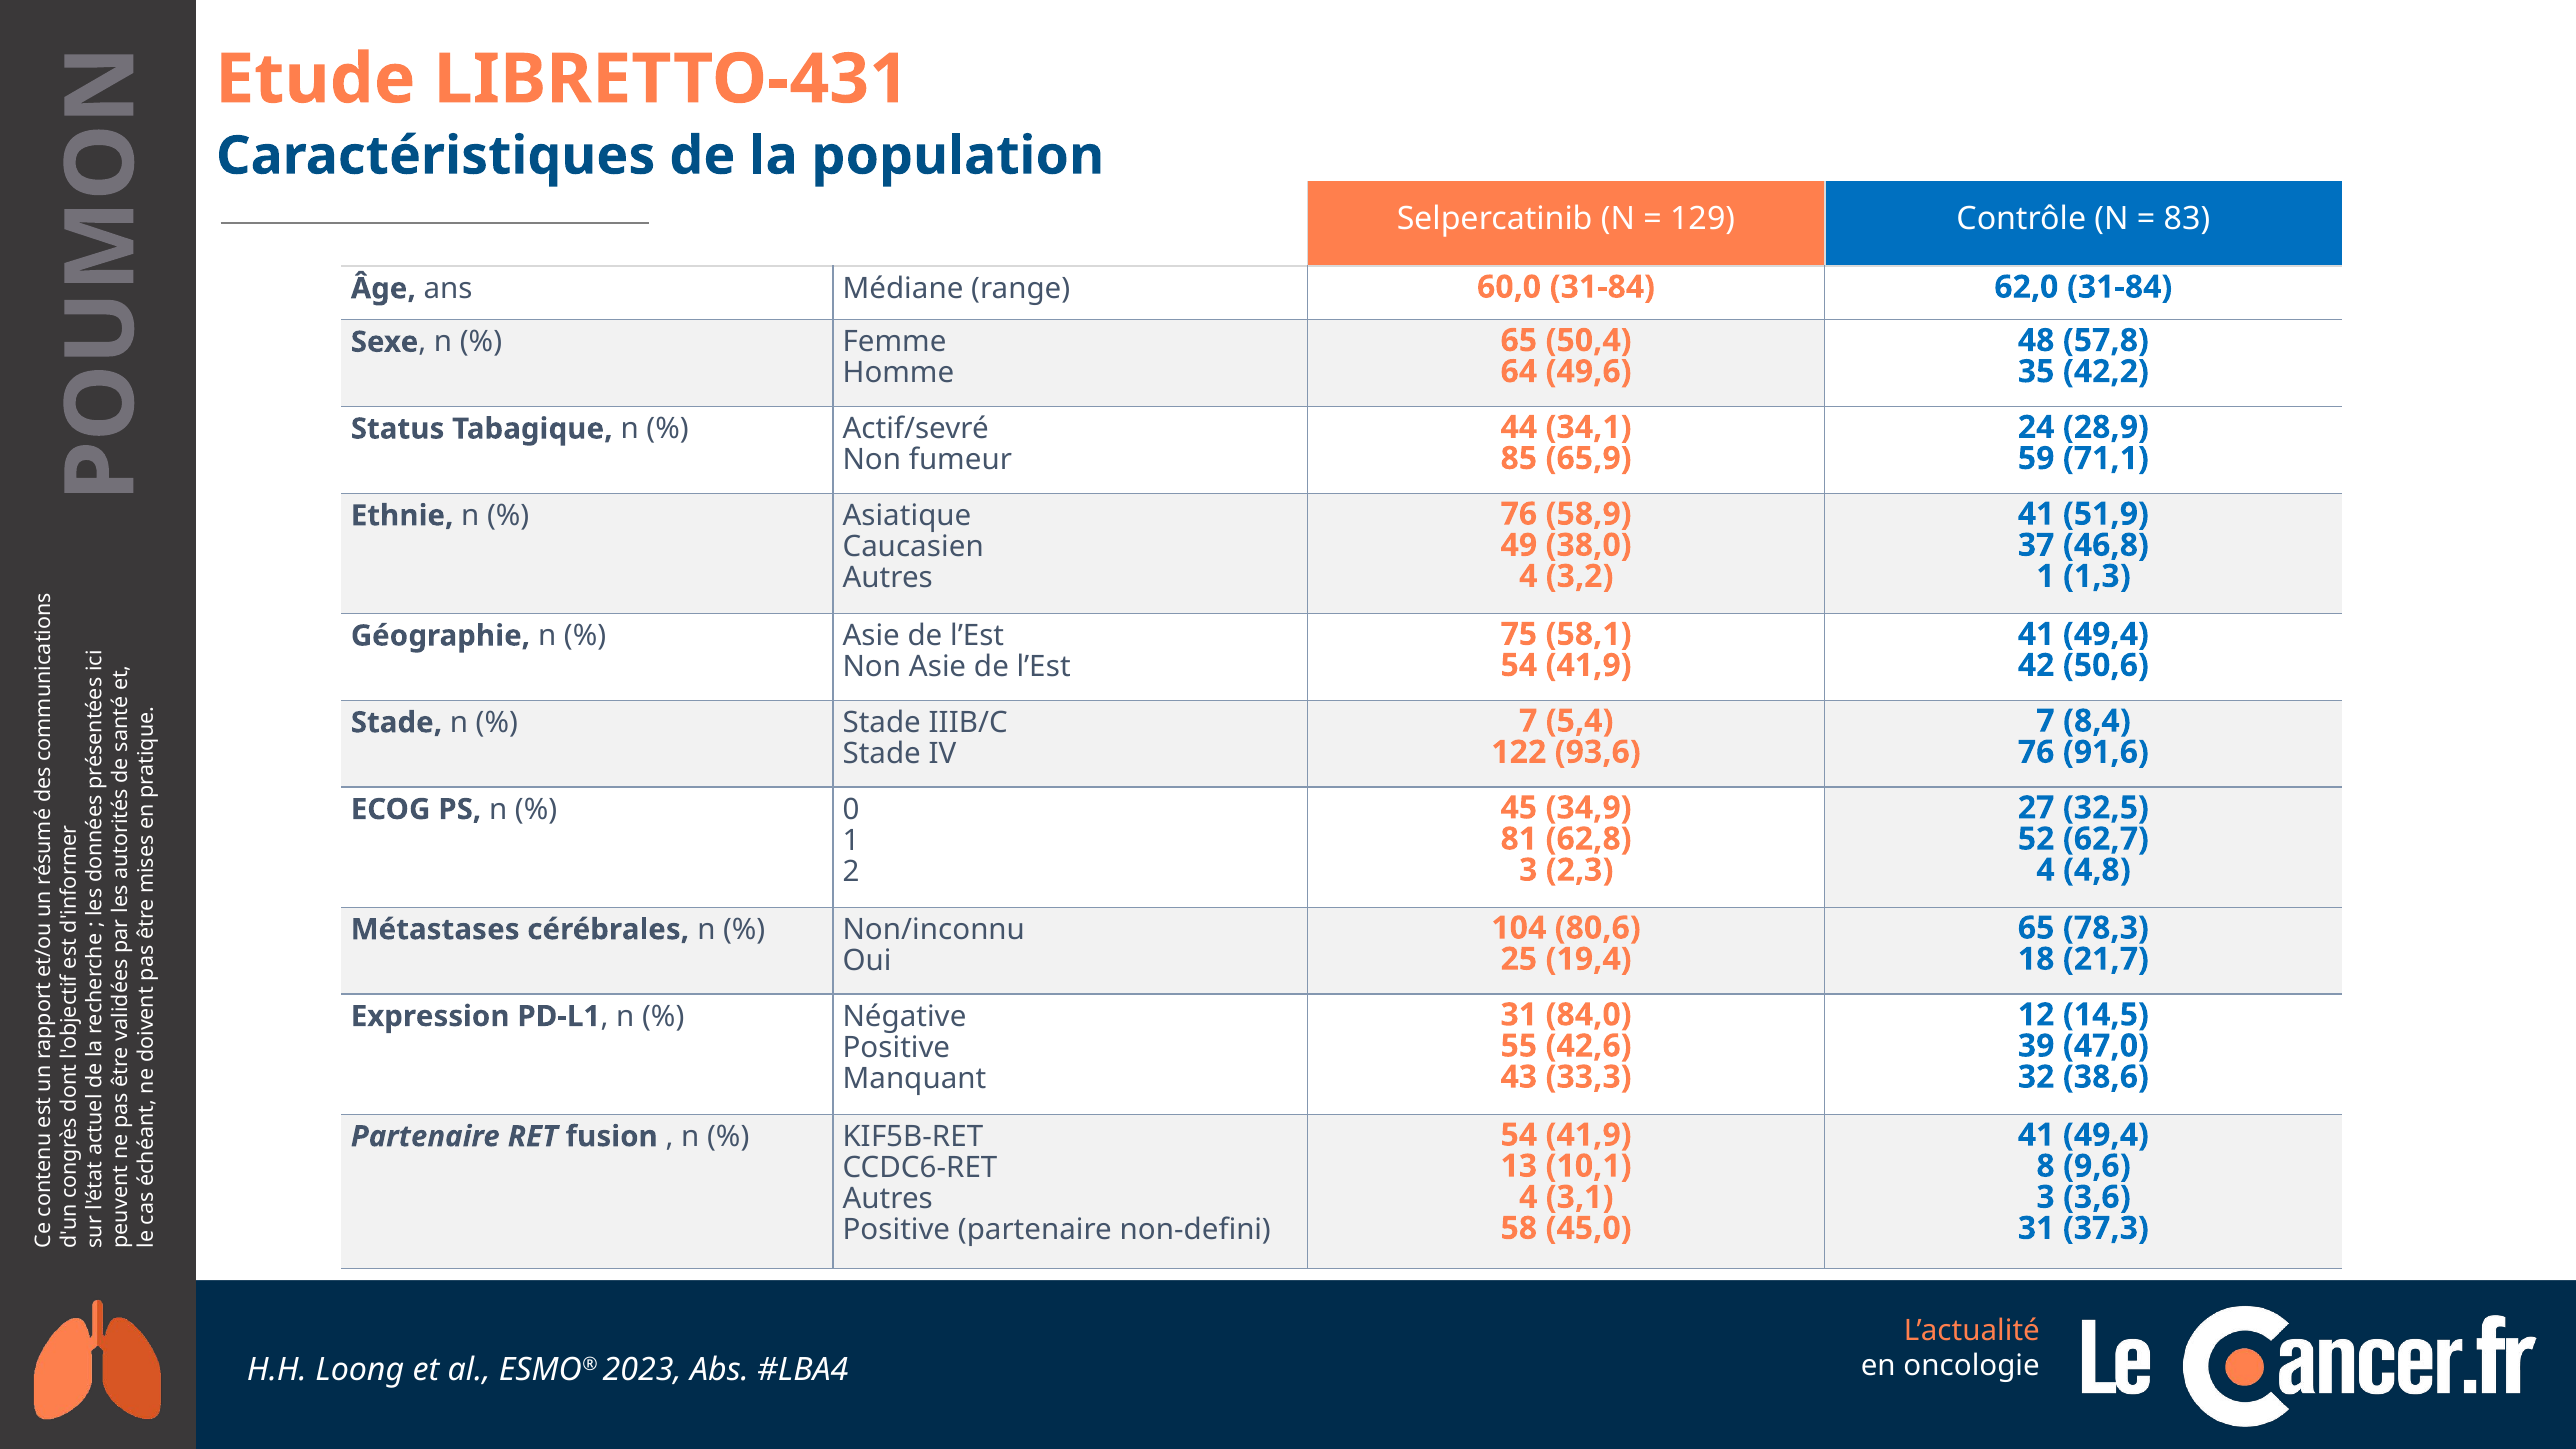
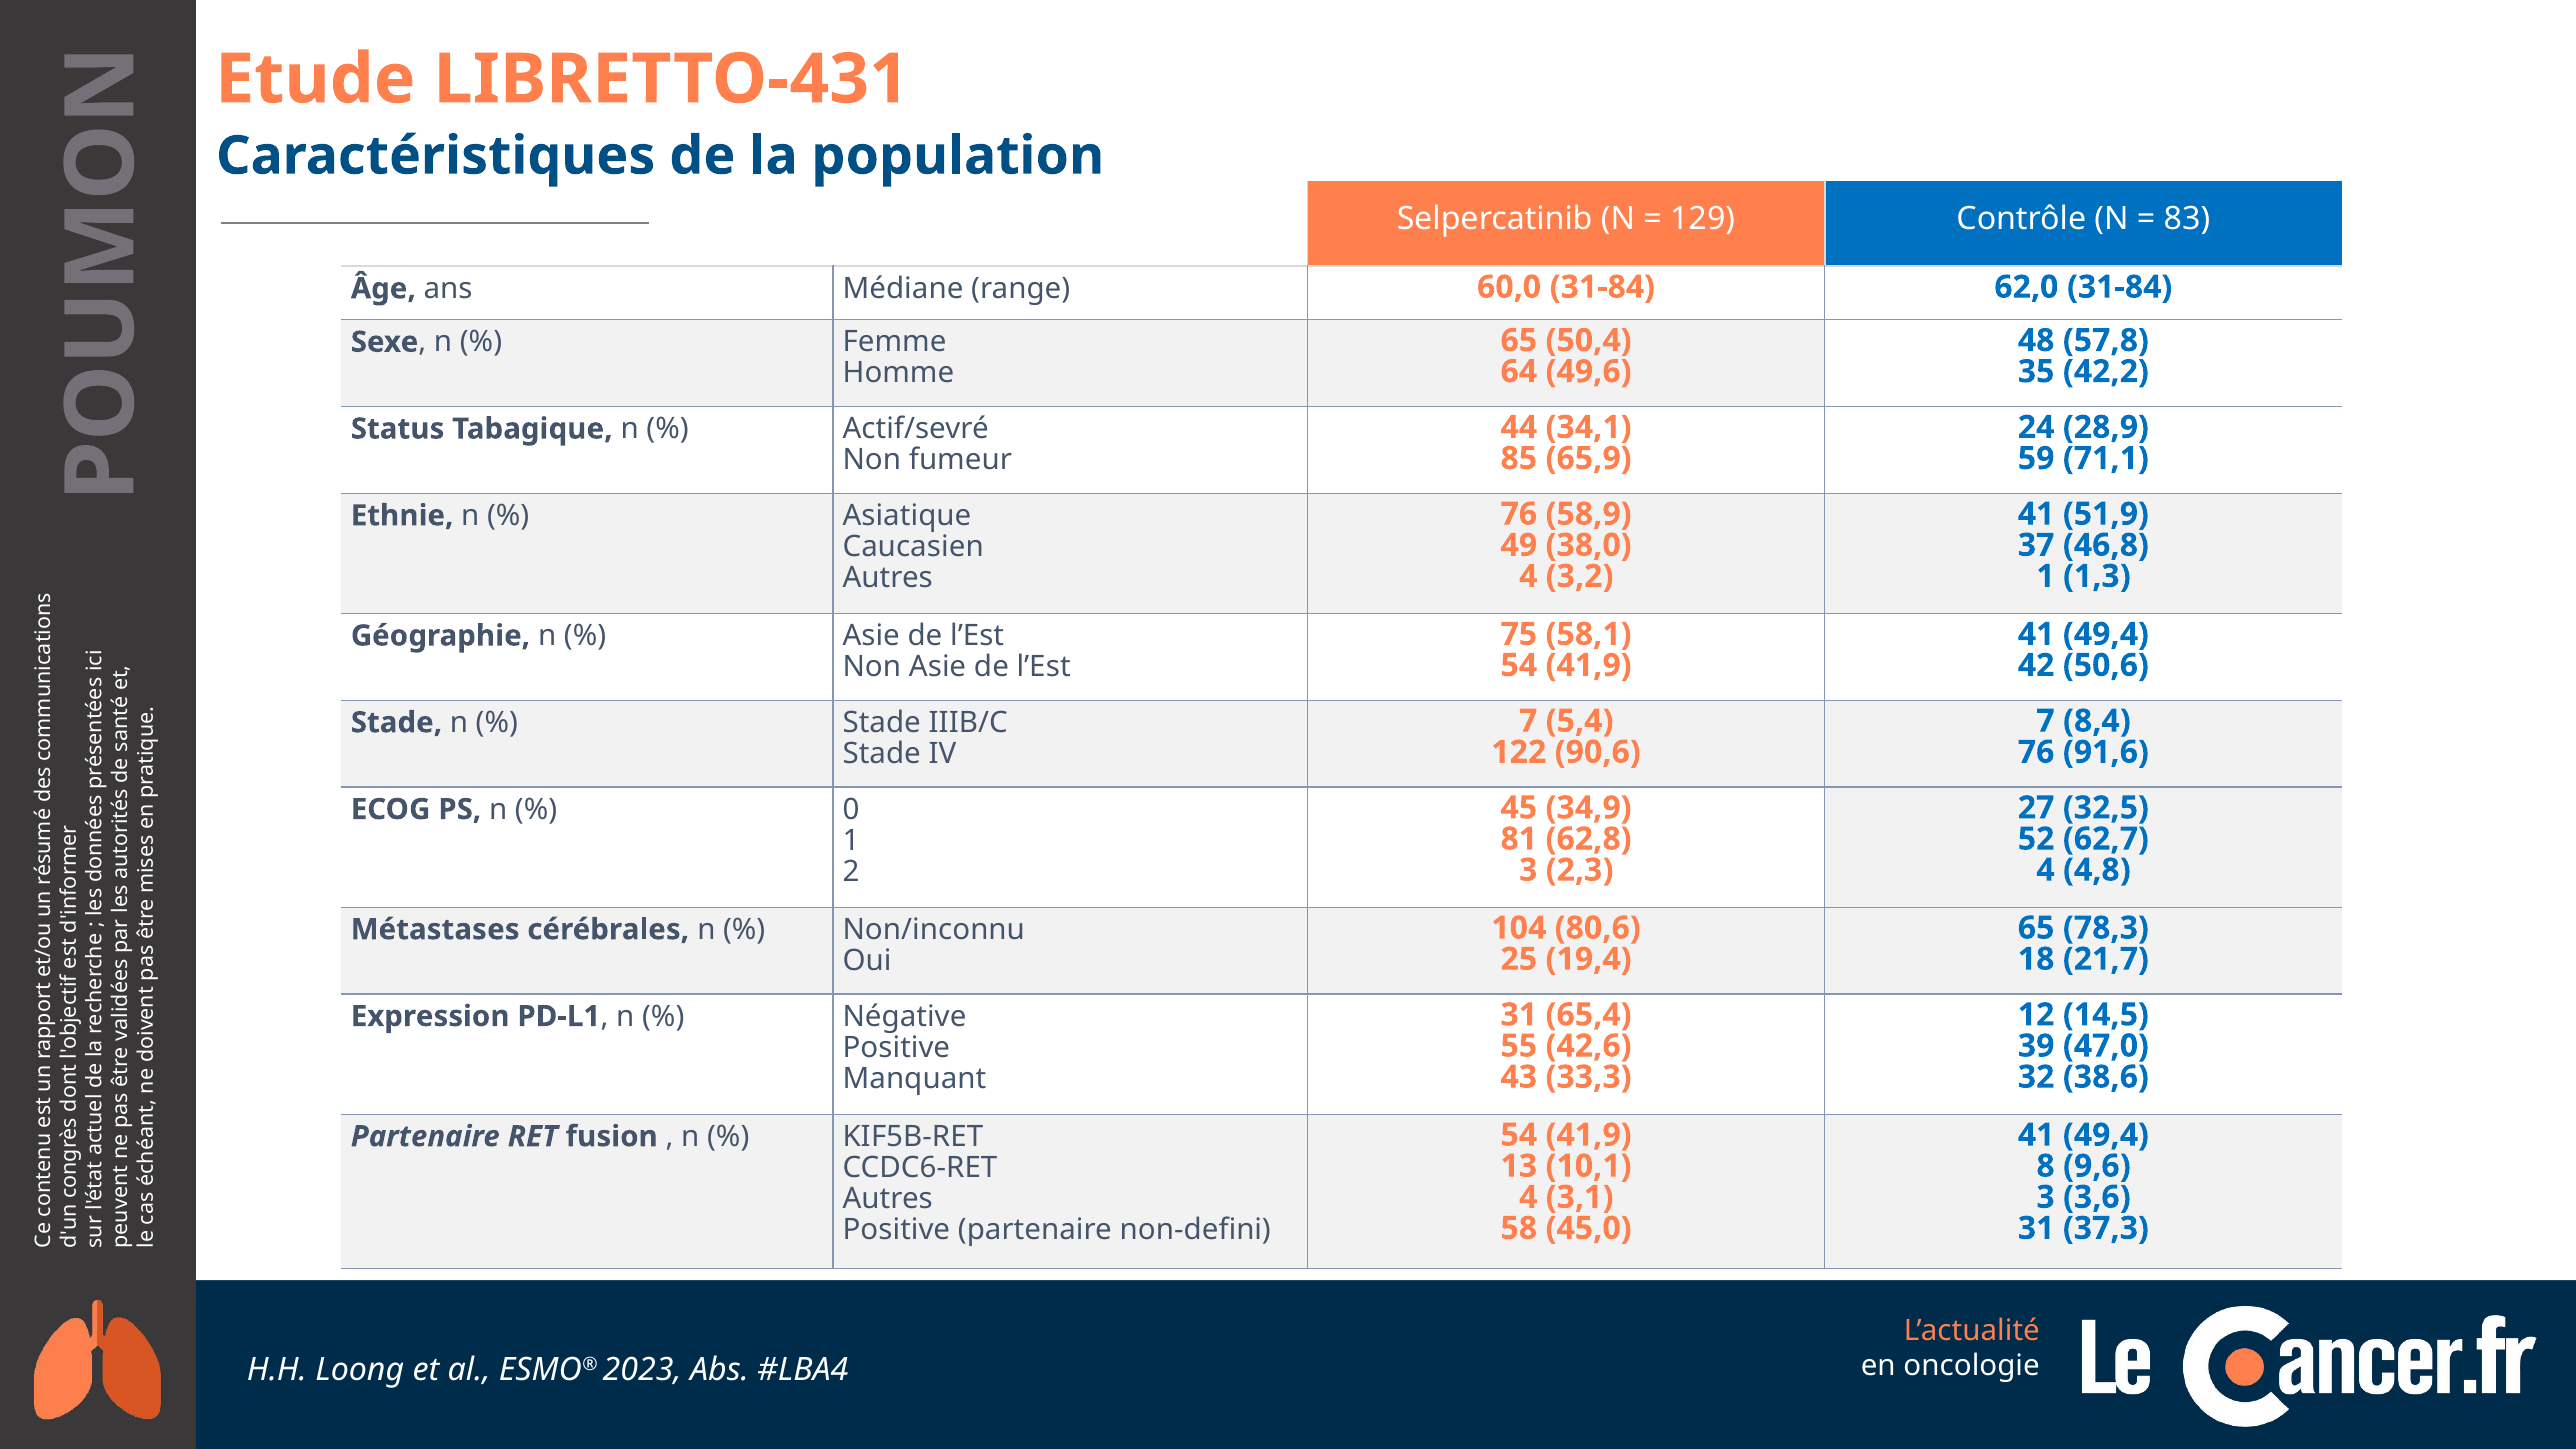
93,6: 93,6 -> 90,6 (1598, 752)
84,0: 84,0 -> 65,4 (1589, 1015)
